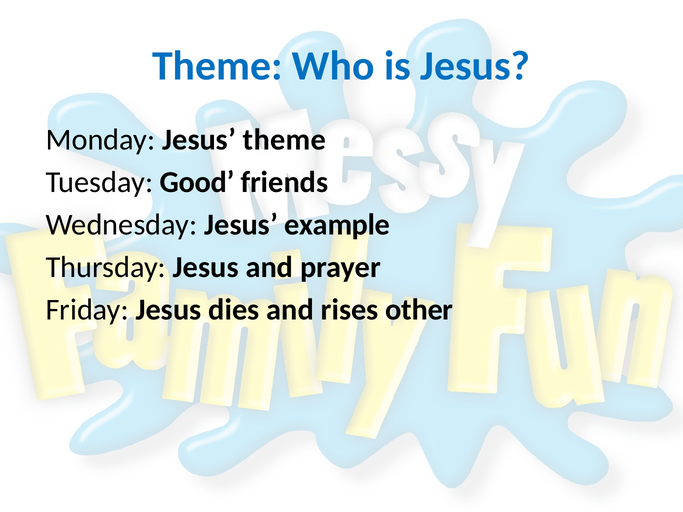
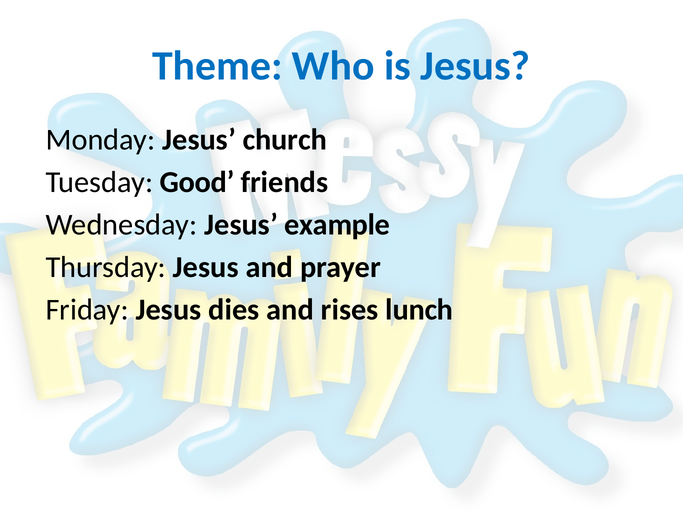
Jesus theme: theme -> church (285, 140)
other: other -> lunch (419, 310)
